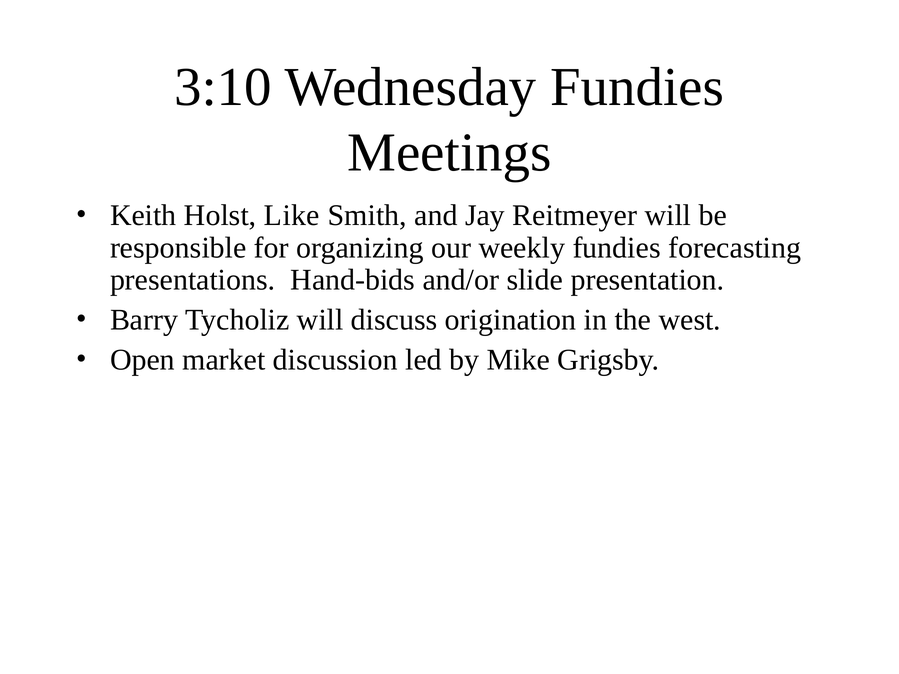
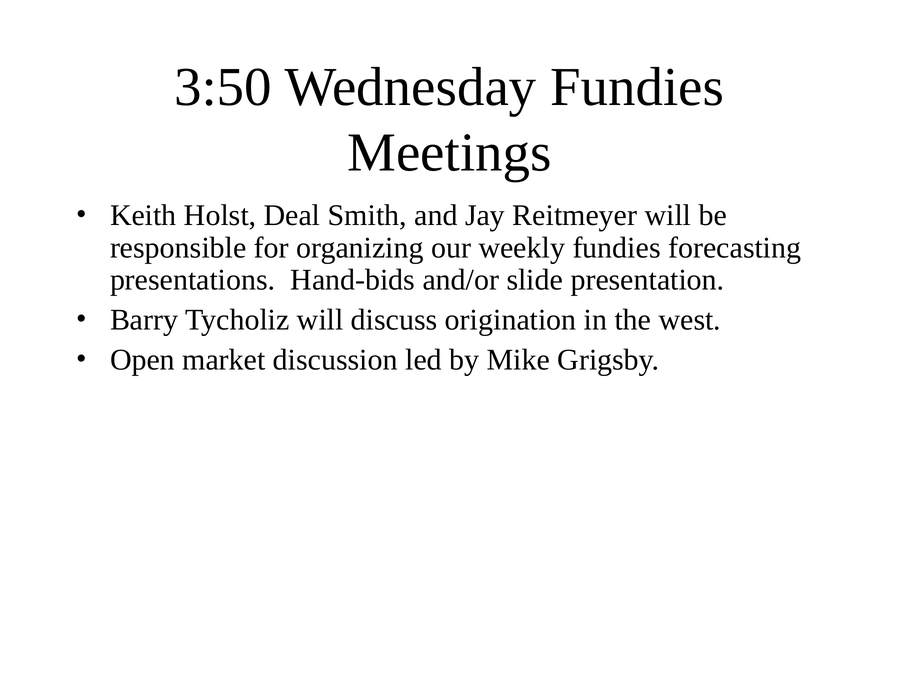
3:10: 3:10 -> 3:50 (223, 87)
Like: Like -> Deal (292, 215)
